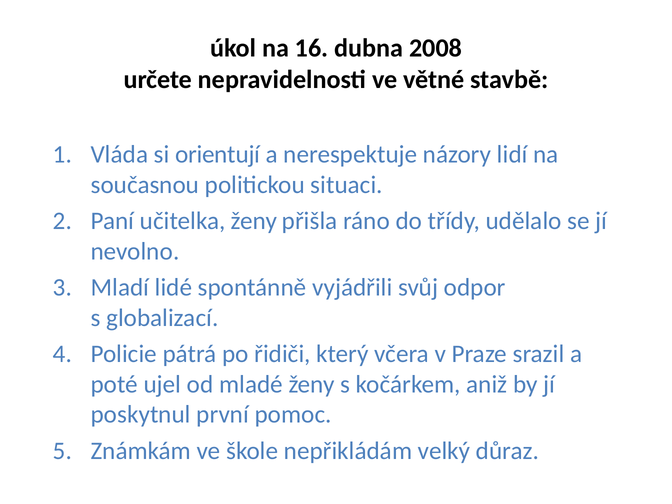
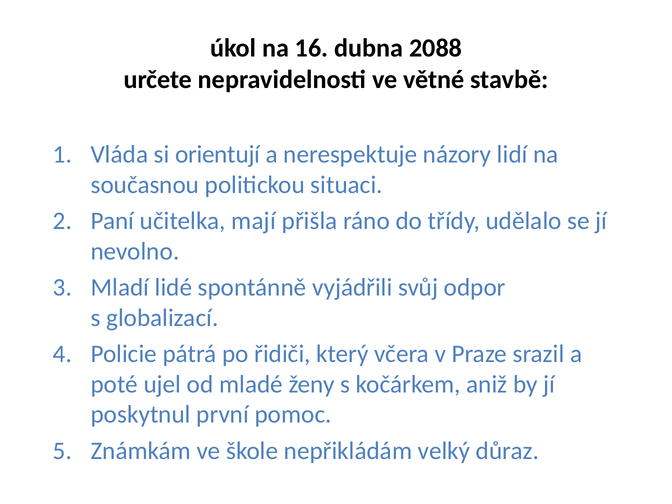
2008: 2008 -> 2088 (436, 48)
učitelka ženy: ženy -> mají (254, 221)
